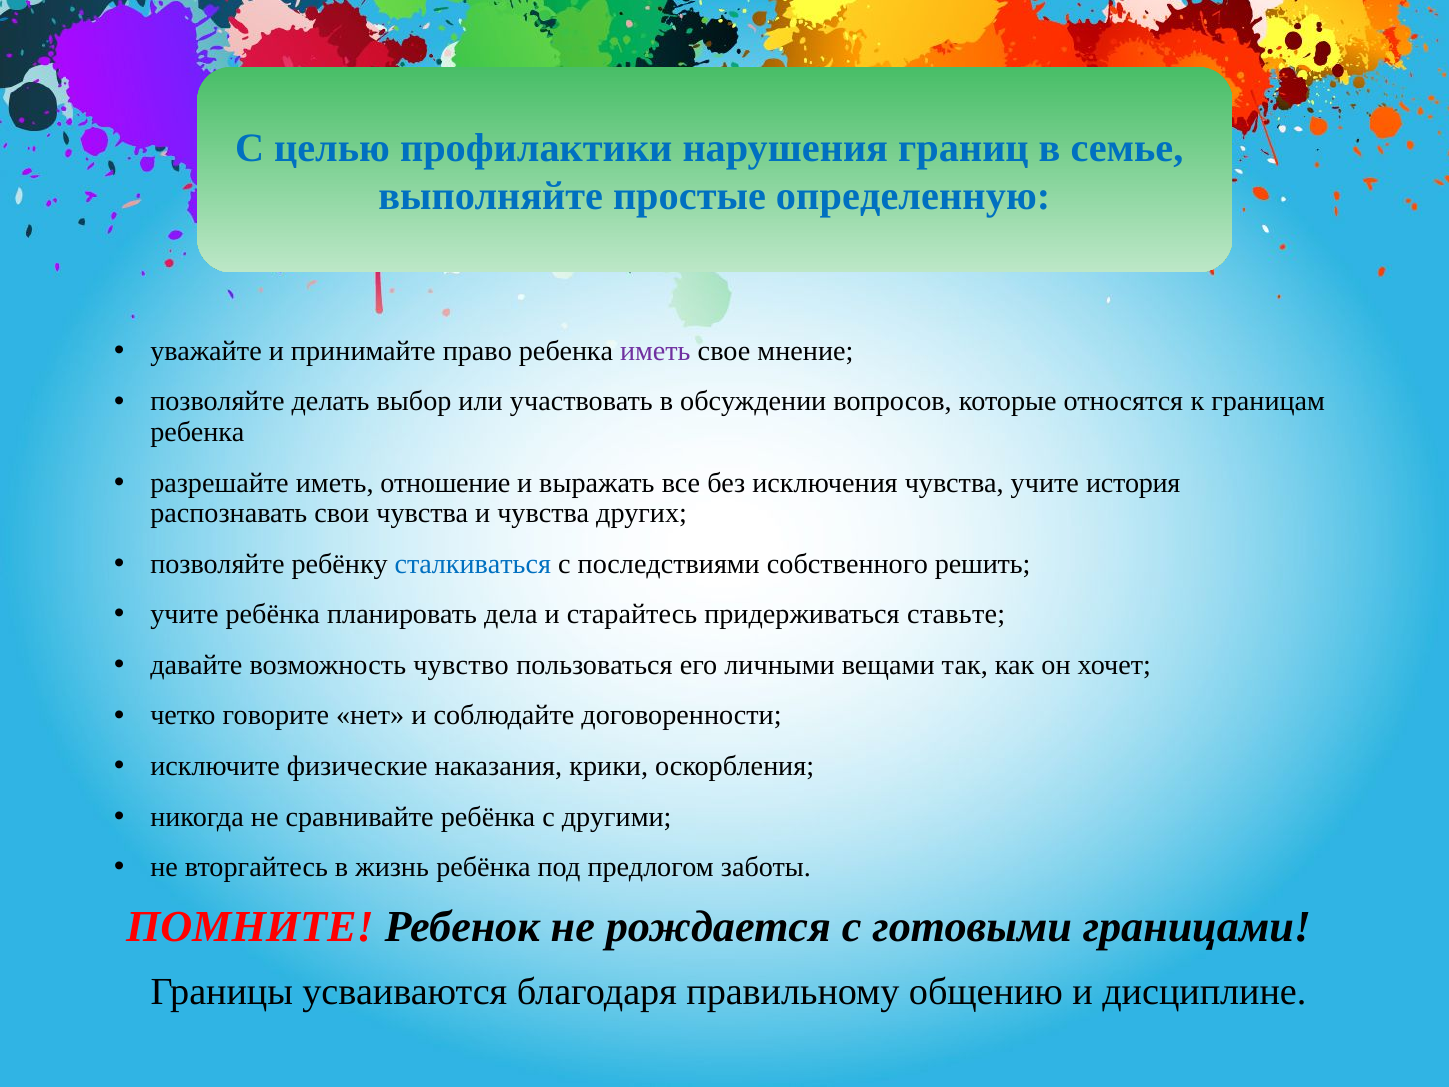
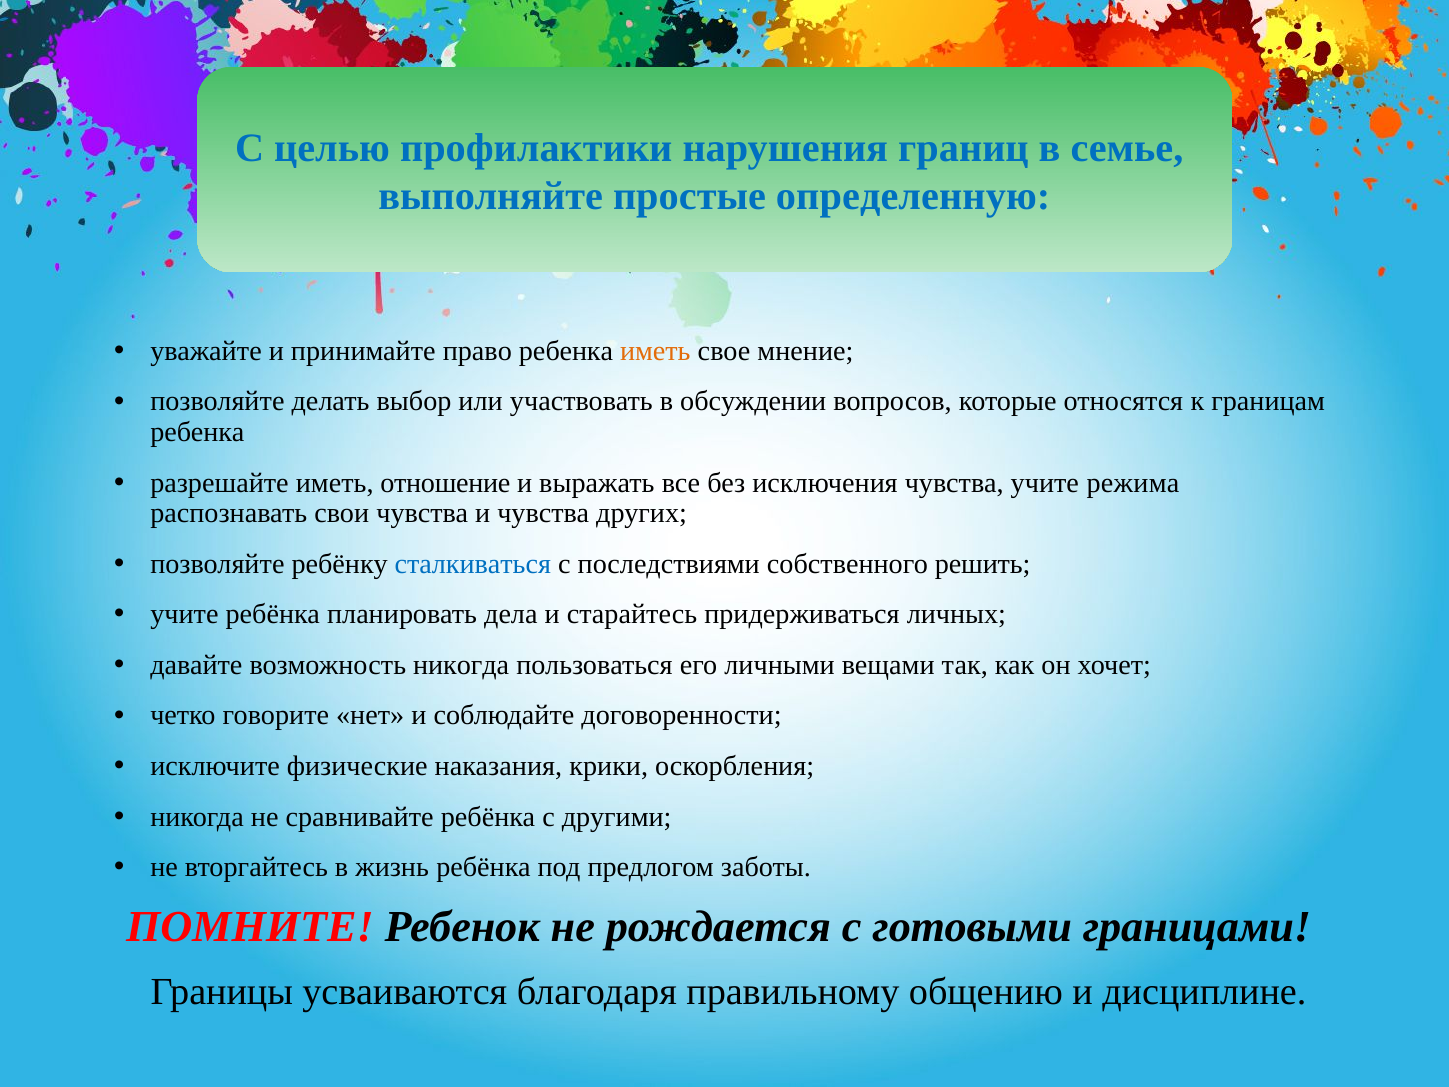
иметь colour: purple -> orange (655, 351)
история: история -> режима (1133, 483)
ставьте: ставьте -> личных (956, 614)
возможность чувство: чувство -> никогда (461, 665)
